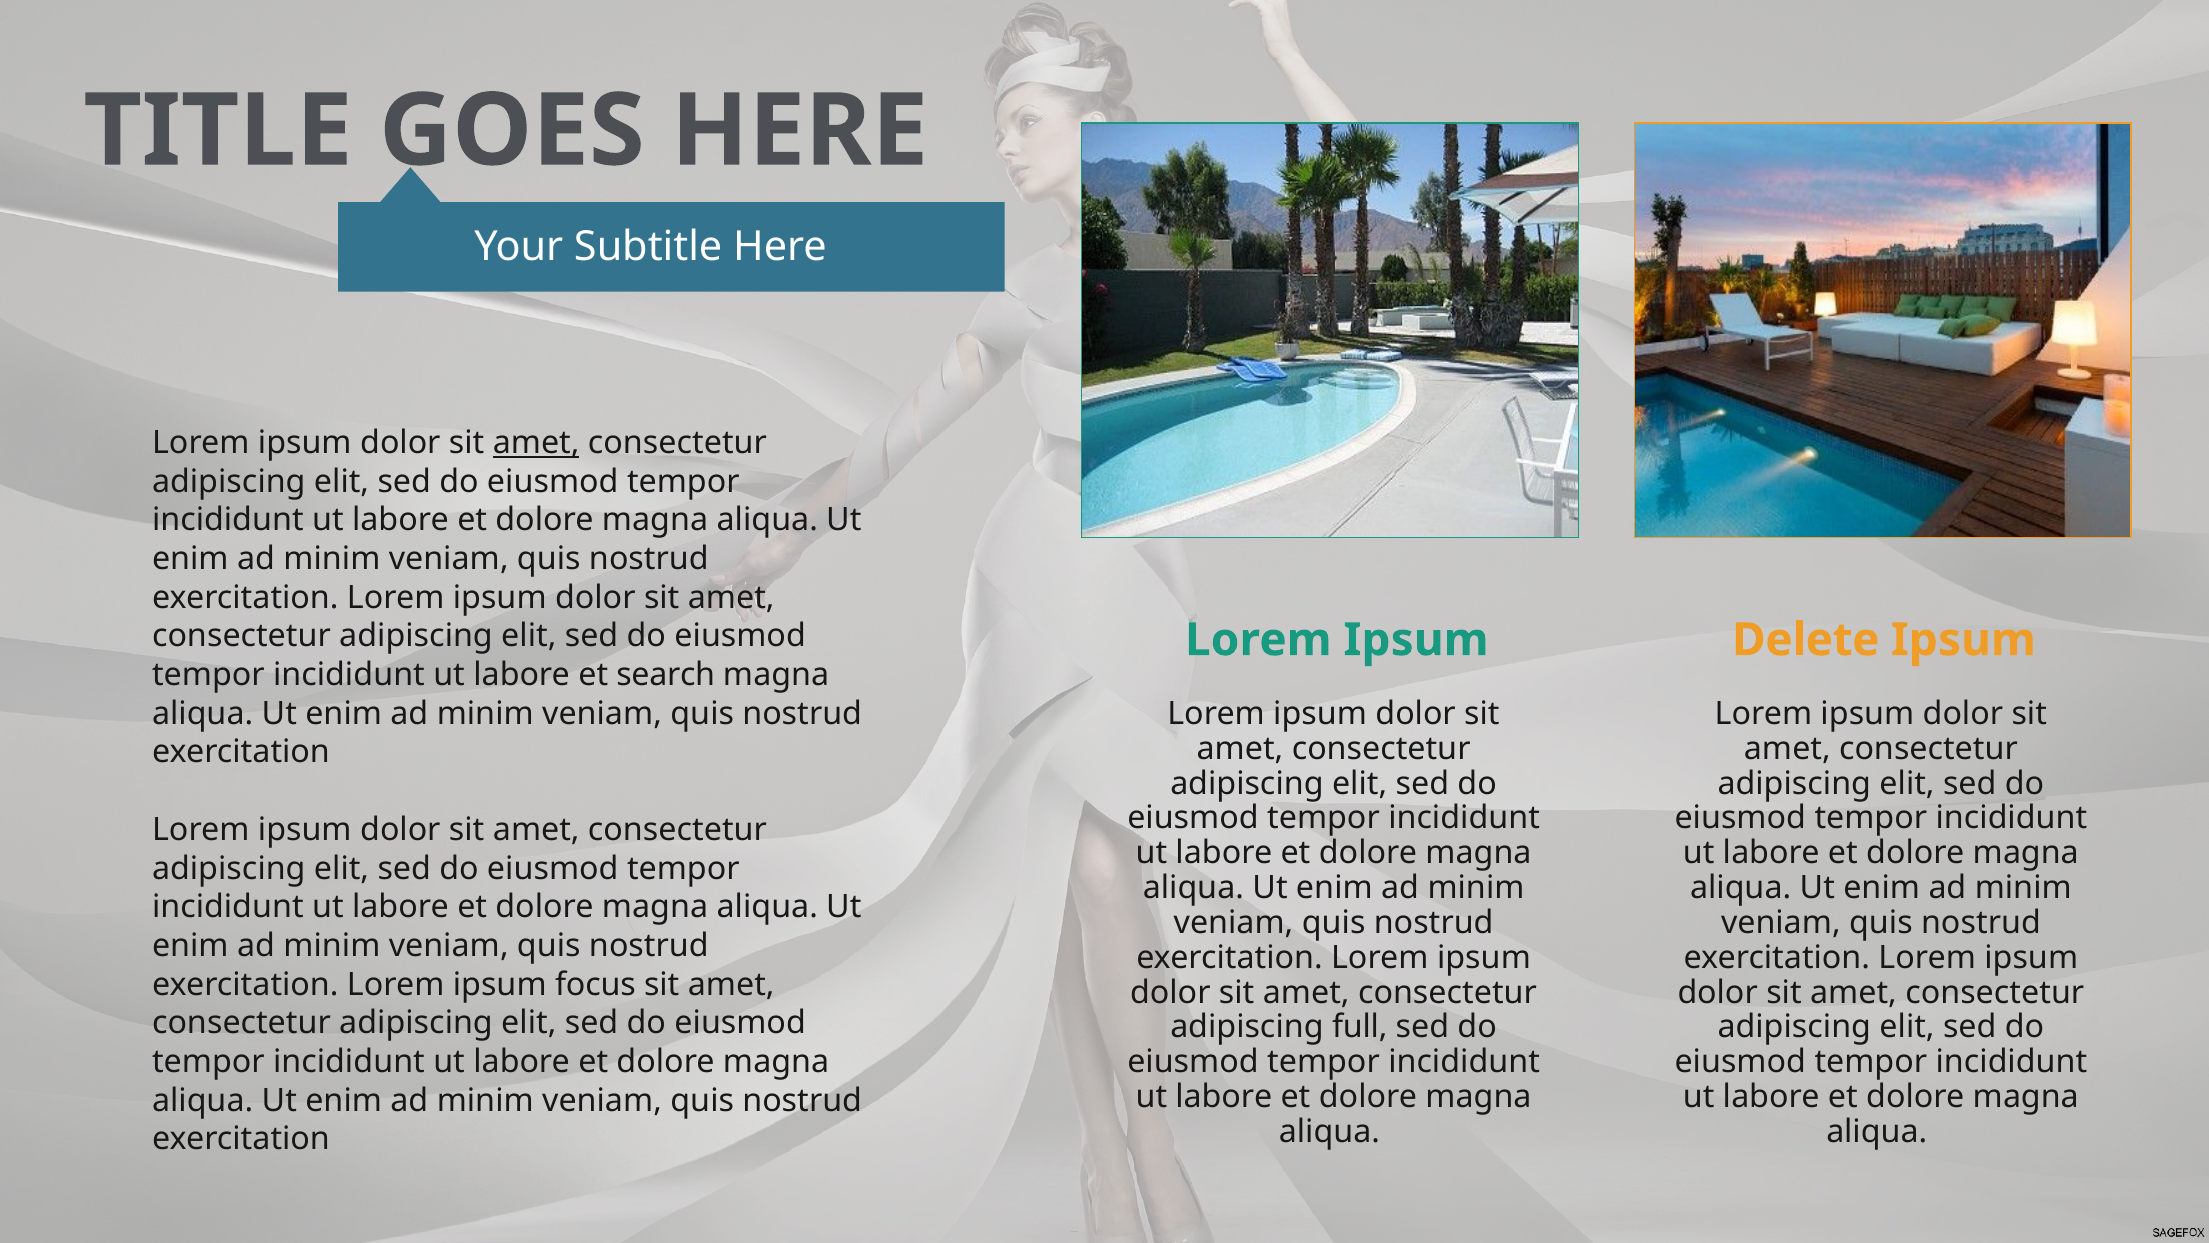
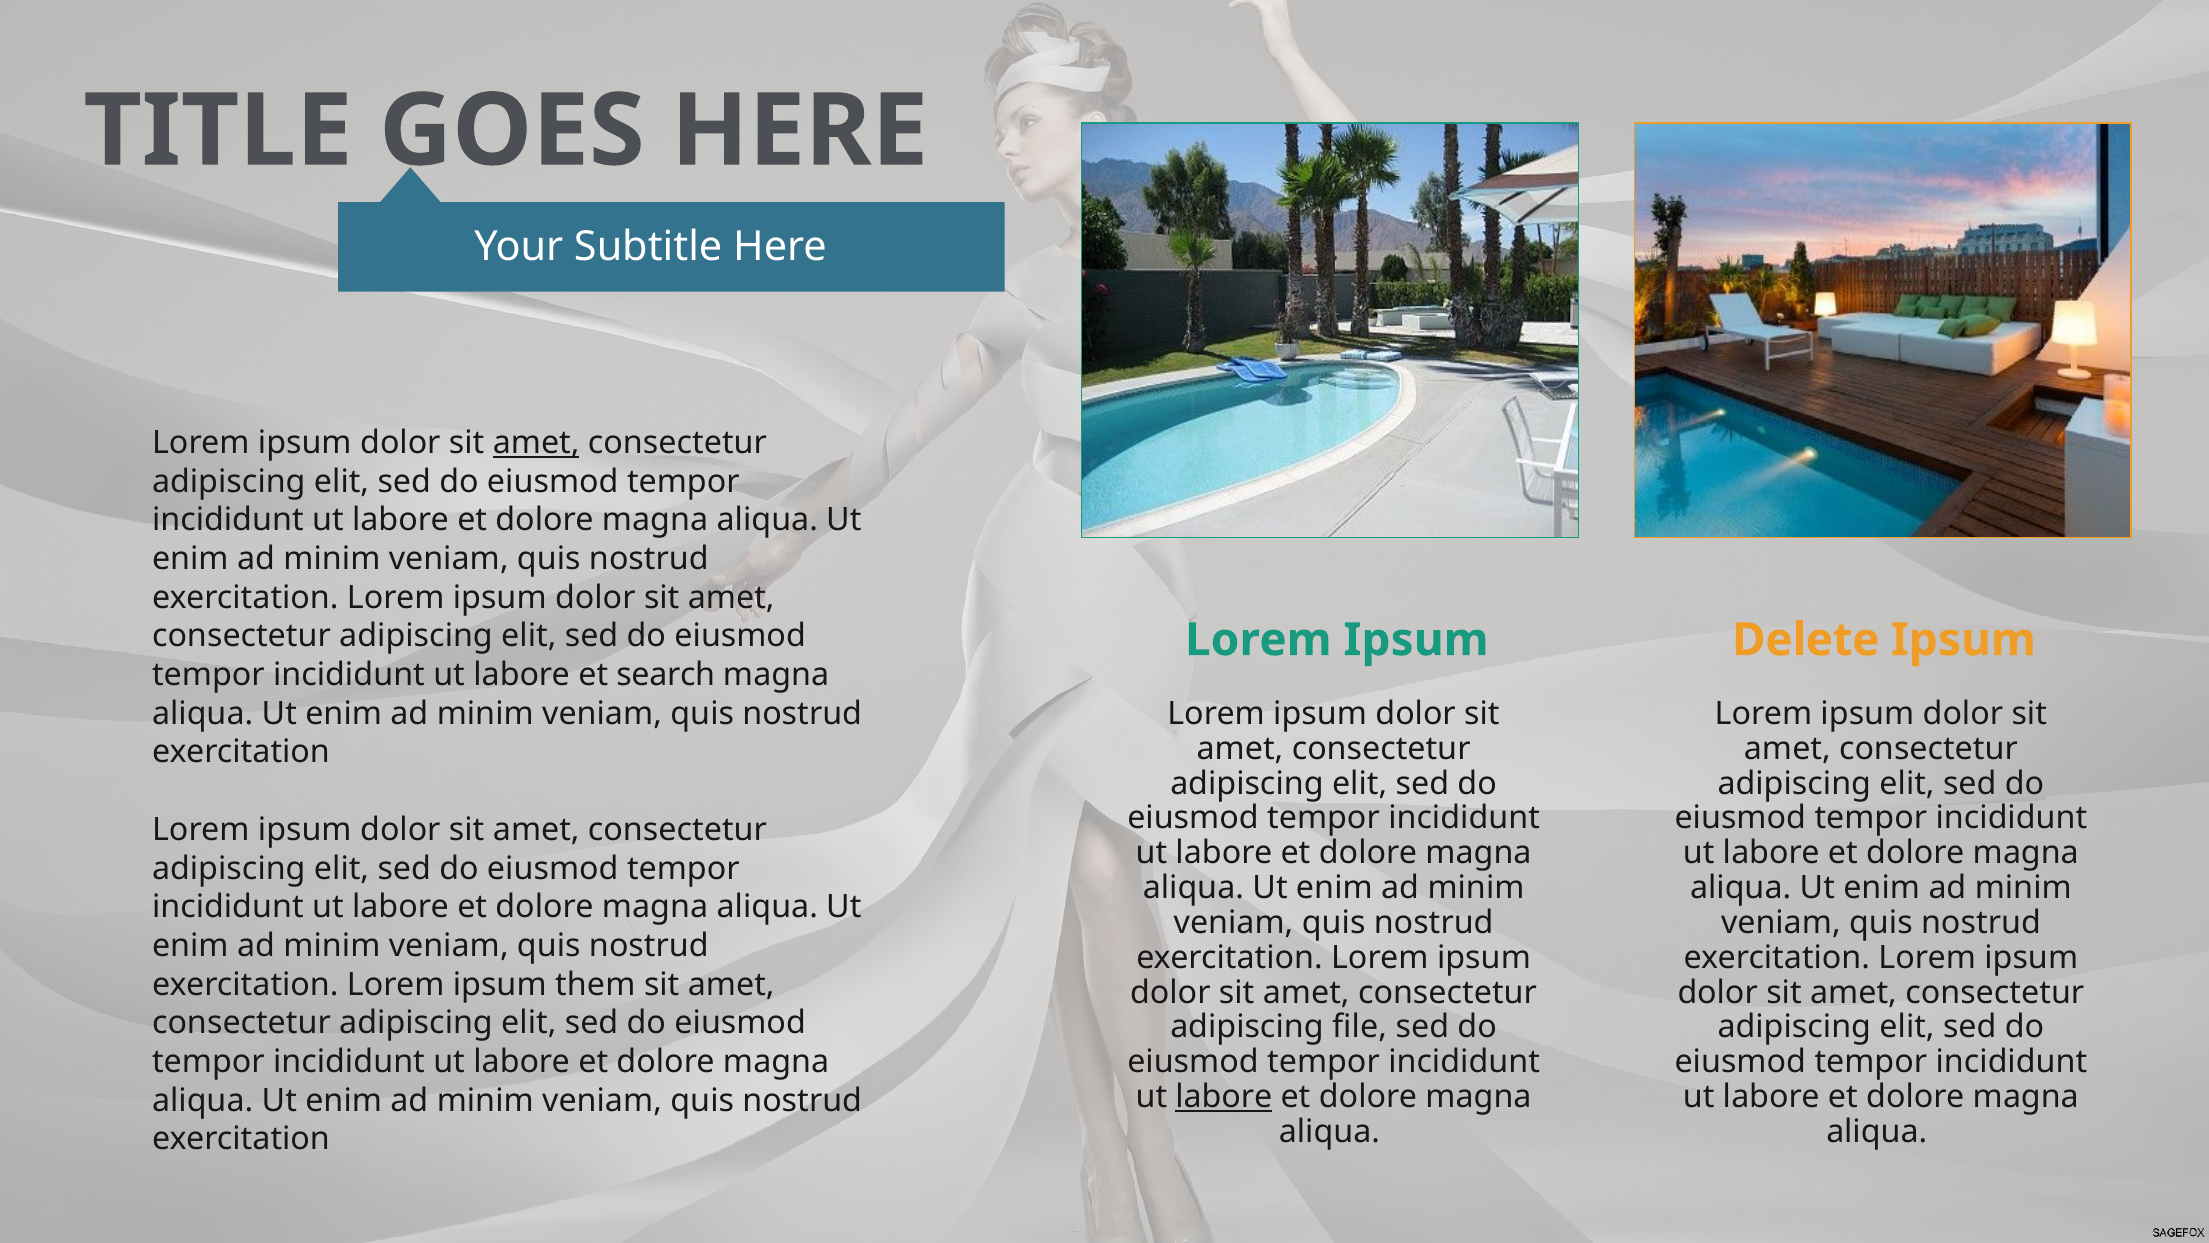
focus: focus -> them (595, 984)
full: full -> file (1360, 1027)
labore underline: none -> present (1224, 1097)
